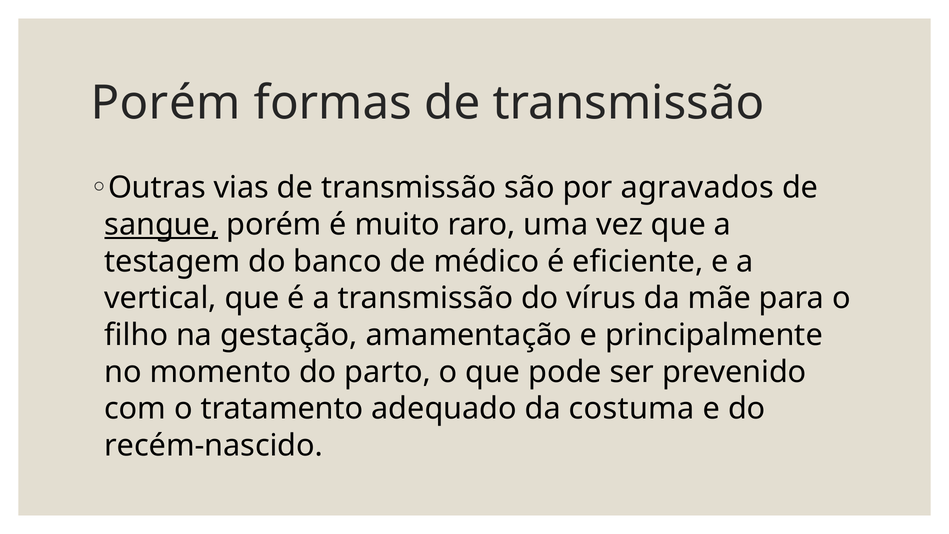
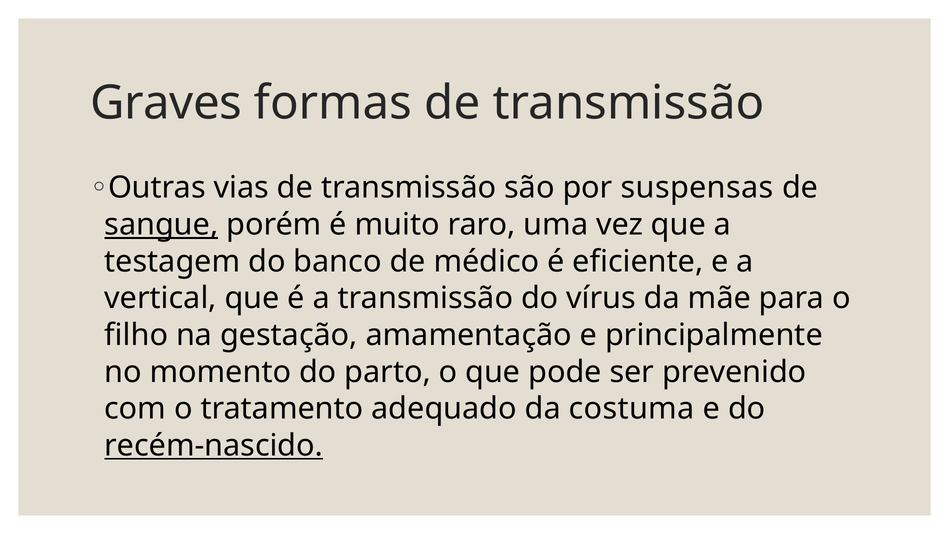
Porém: Porém -> Graves (166, 103)
agravados: agravados -> suspensas (697, 188)
recém-nascido underline: none -> present (214, 445)
